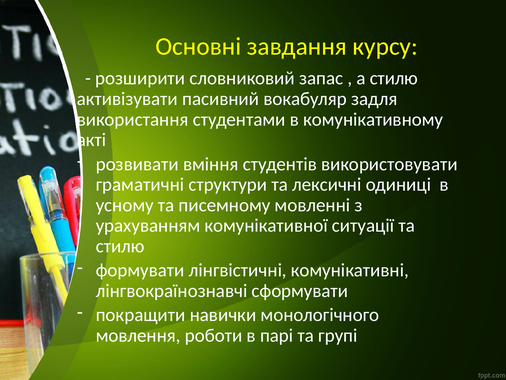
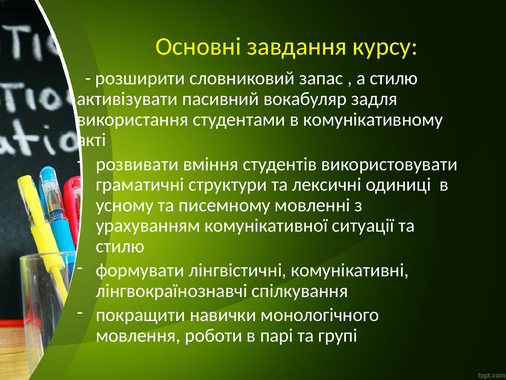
сформувати: сформувати -> спілкування (300, 291)
